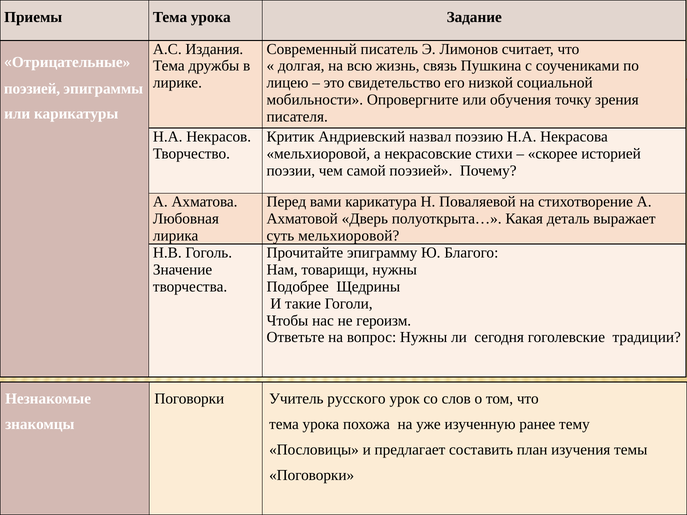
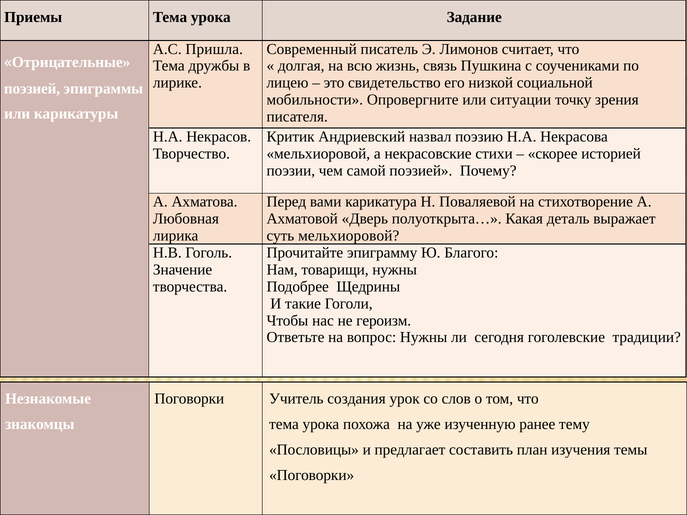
Издания: Издания -> Пришла (214, 49)
обучения: обучения -> ситуации (521, 100)
русского: русского -> создания (357, 399)
